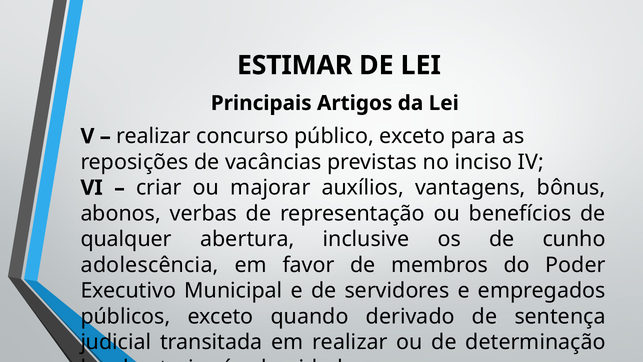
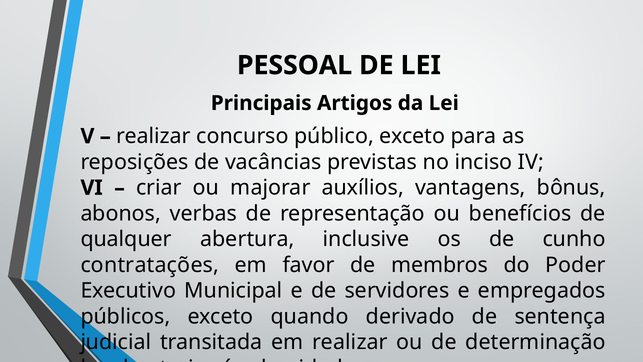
ESTIMAR: ESTIMAR -> PESSOAL (295, 65)
adolescência: adolescência -> contratações (150, 265)
